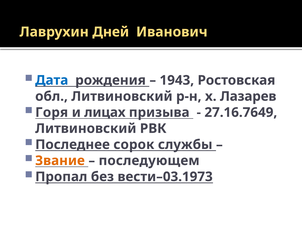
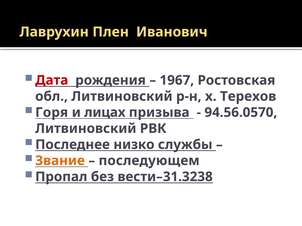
Дней: Дней -> Плен (111, 32)
Дата colour: blue -> red (52, 80)
1943: 1943 -> 1967 (177, 80)
Лазарев: Лазарев -> Терехов (248, 97)
27.16.7649: 27.16.7649 -> 94.56.0570 (241, 113)
сорок: сорок -> низко (134, 145)
вести–03.1973: вести–03.1973 -> вести–31.3238 (165, 177)
